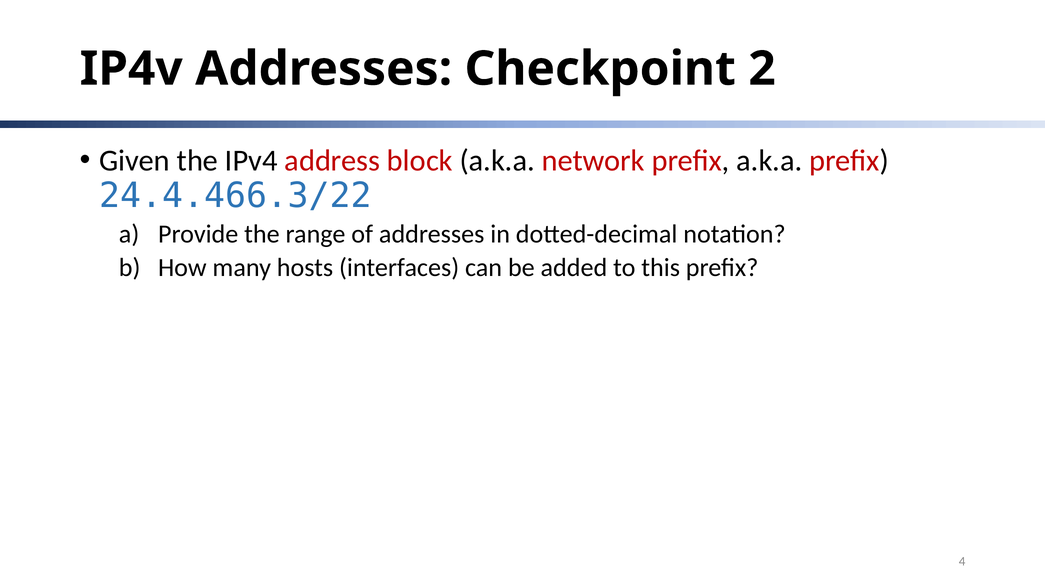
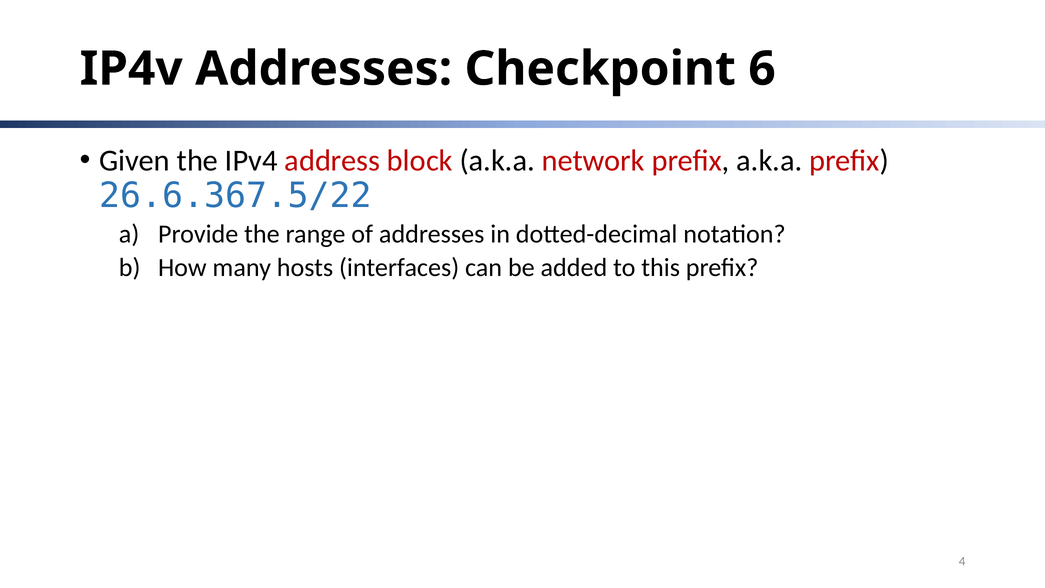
2: 2 -> 6 (762, 69)
24.4.466.3/22: 24.4.466.3/22 -> 26.6.367.5/22 (236, 196)
